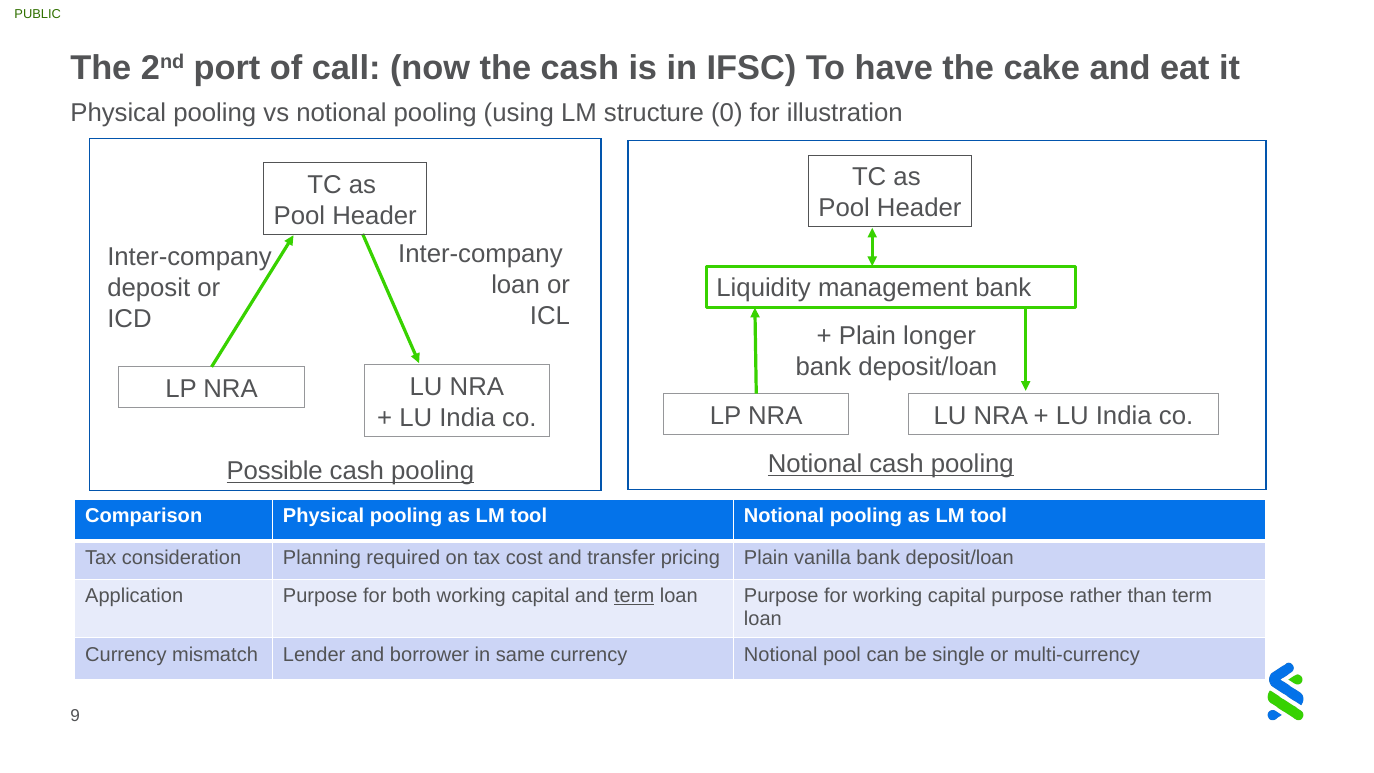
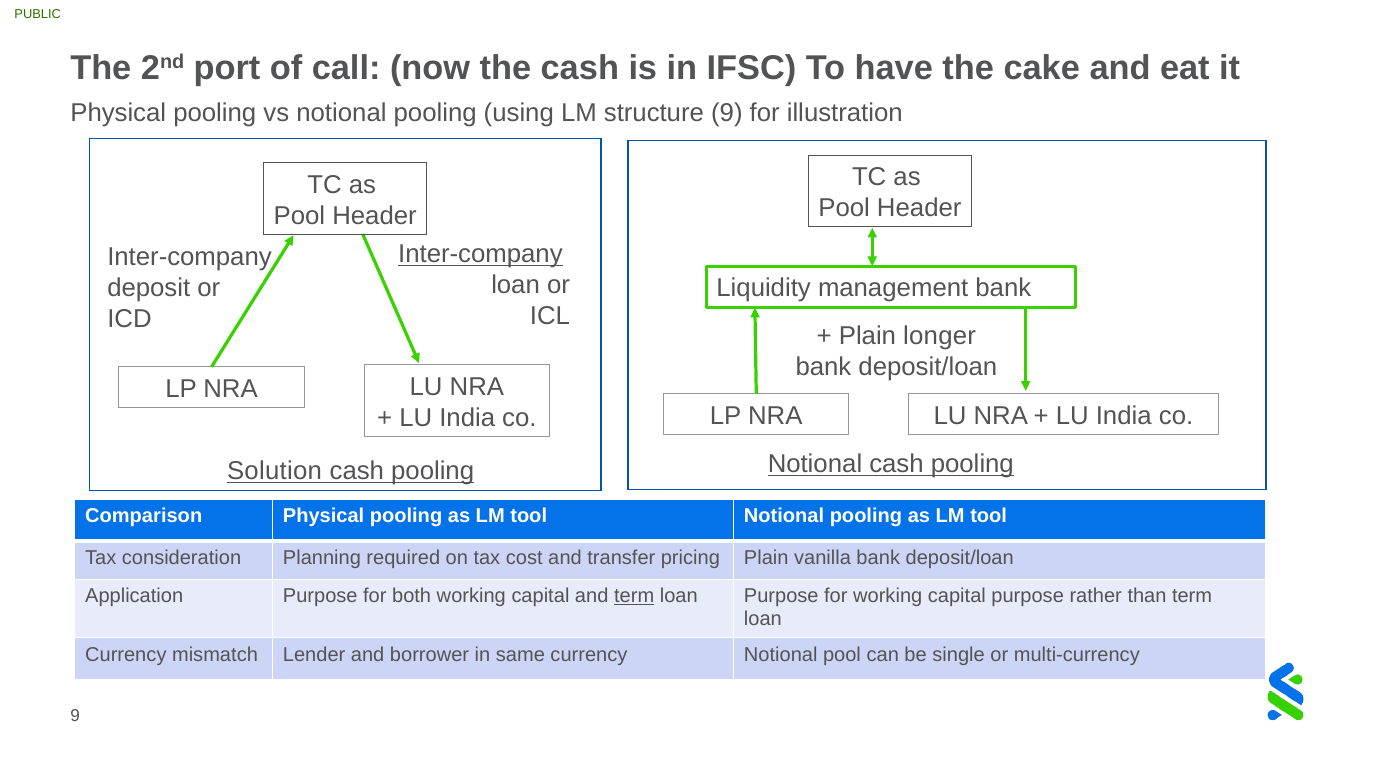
structure 0: 0 -> 9 (727, 113)
Inter-company underline: none -> present (480, 254)
Possible: Possible -> Solution (274, 471)
